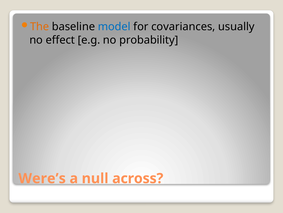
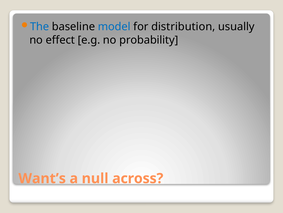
The colour: orange -> blue (40, 27)
covariances: covariances -> distribution (183, 27)
Were’s: Were’s -> Want’s (42, 178)
